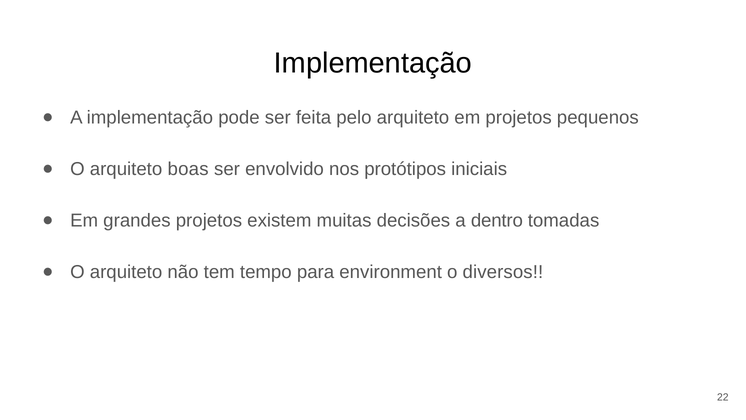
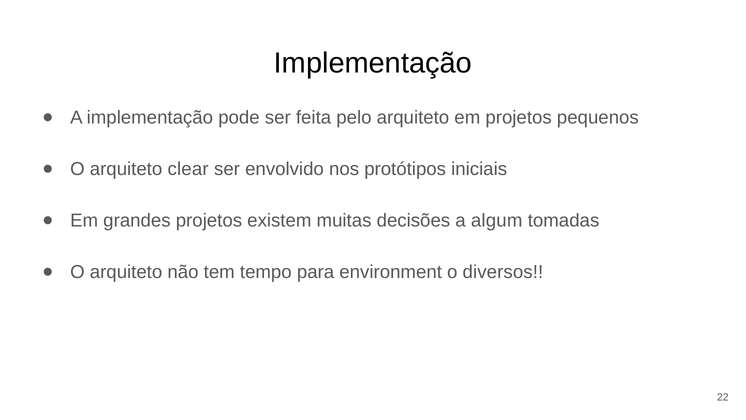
boas: boas -> clear (188, 169)
dentro: dentro -> algum (497, 220)
